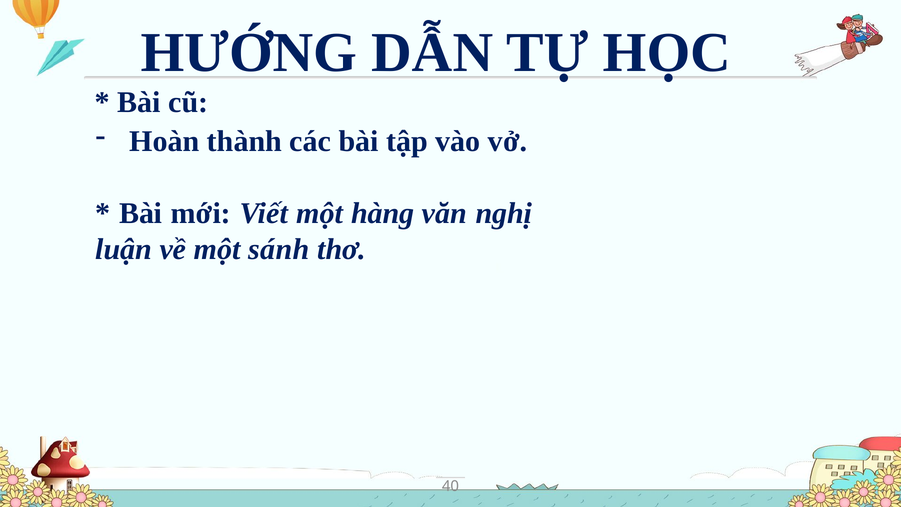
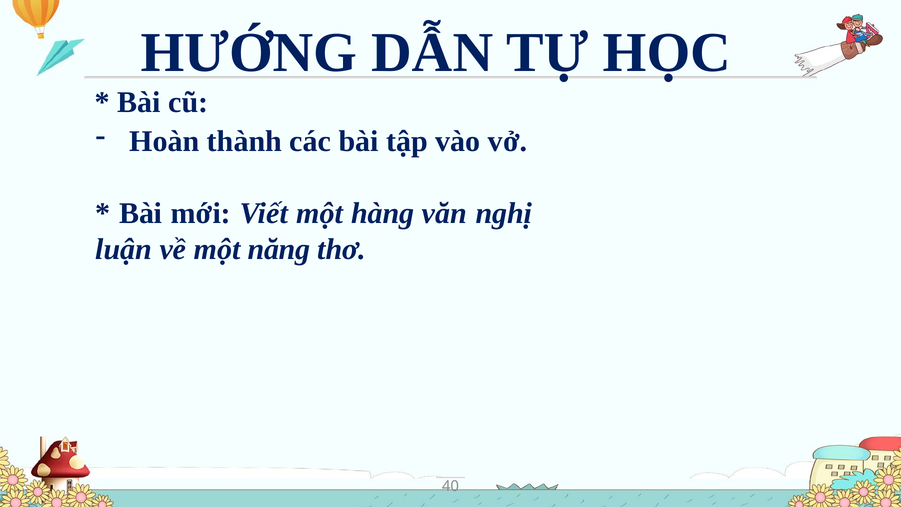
sánh: sánh -> năng (279, 249)
